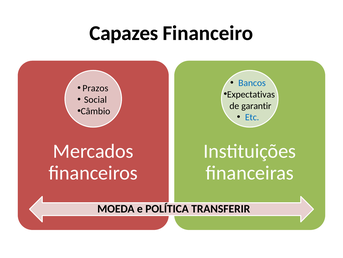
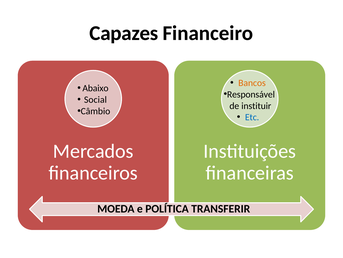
Bancos colour: blue -> orange (252, 83)
Prazos: Prazos -> Abaixo (95, 88)
Expectativas: Expectativas -> Responsável (251, 94)
garantir: garantir -> instituir (256, 106)
